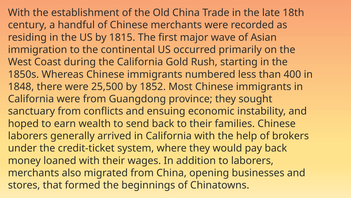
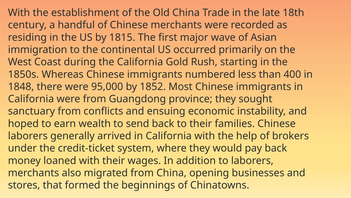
25,500: 25,500 -> 95,000 (107, 86)
